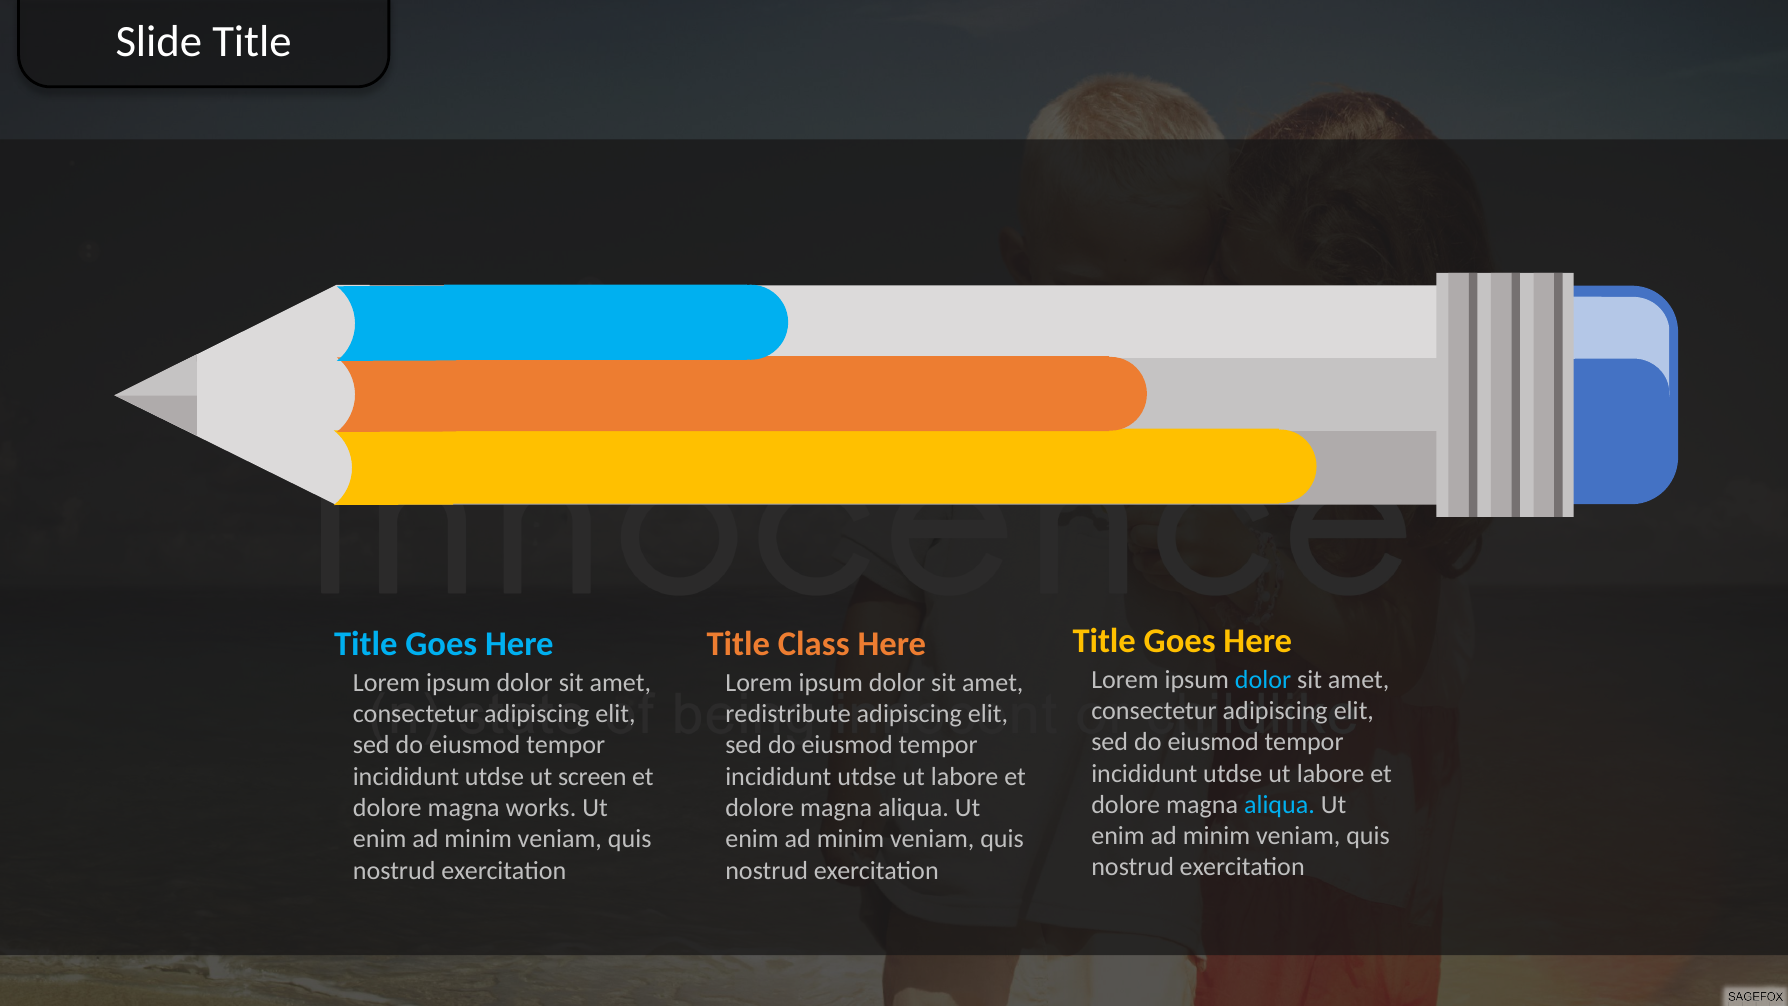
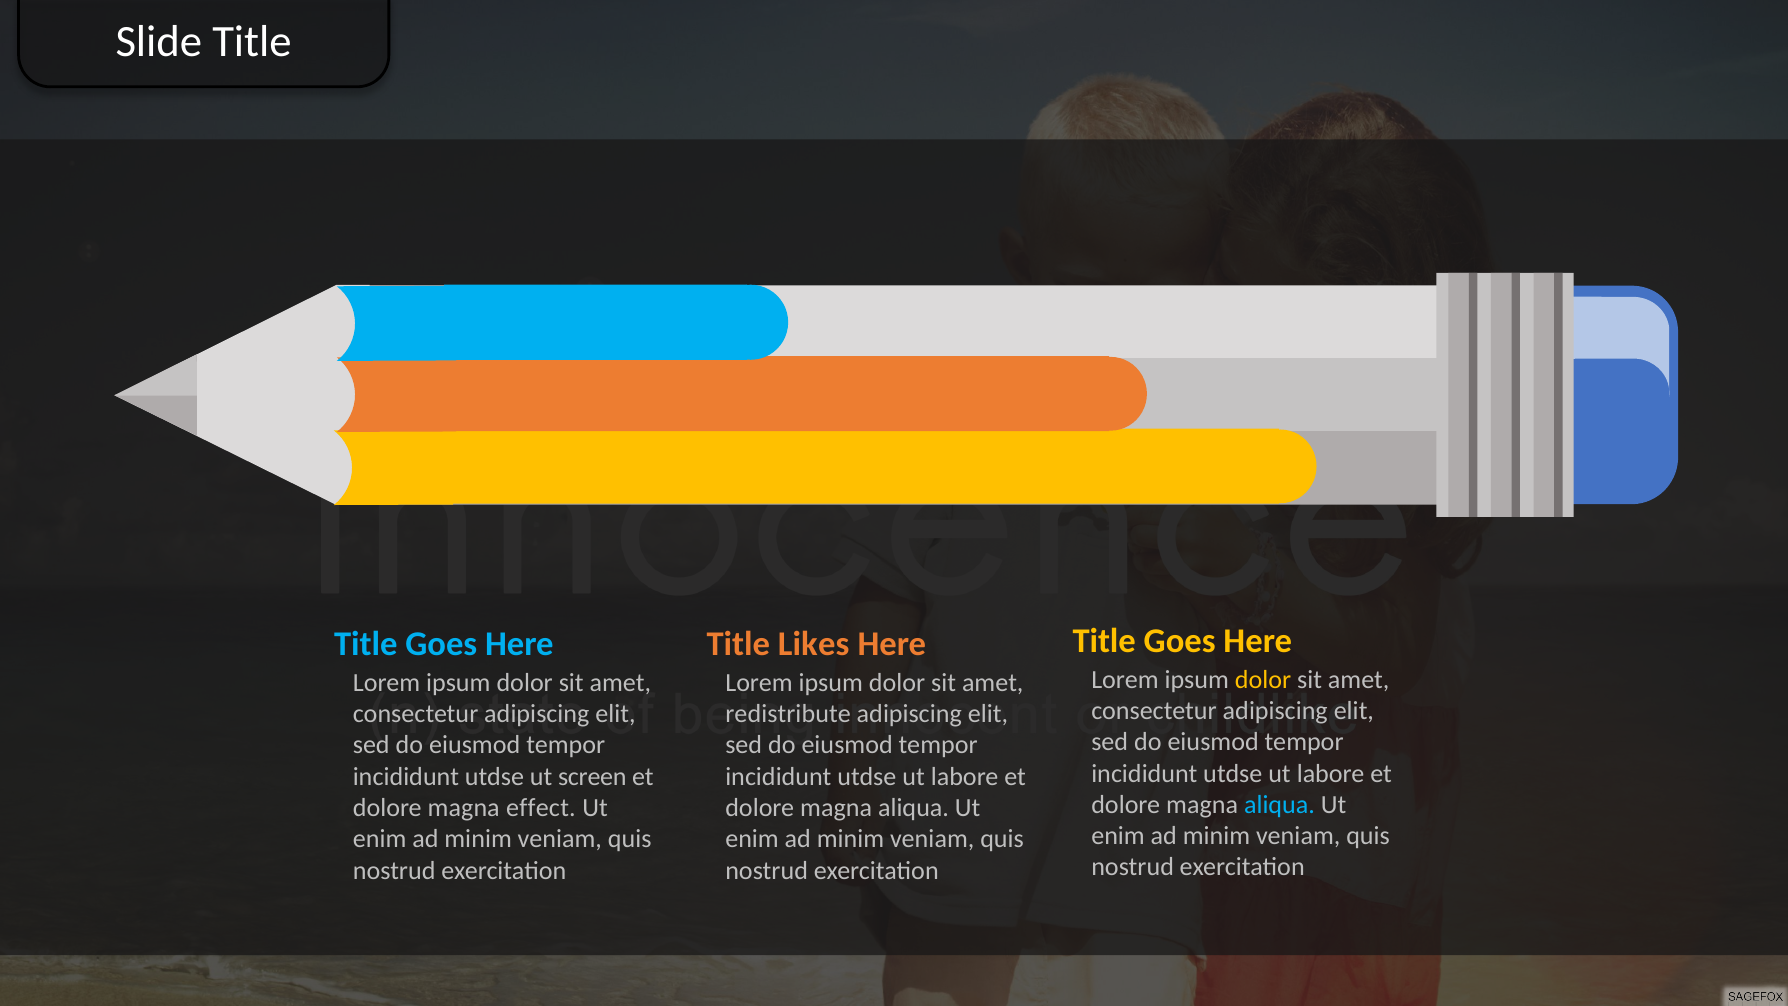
Class: Class -> Likes (814, 644)
dolor colour: light blue -> yellow (1263, 679)
works: works -> effect (541, 808)
